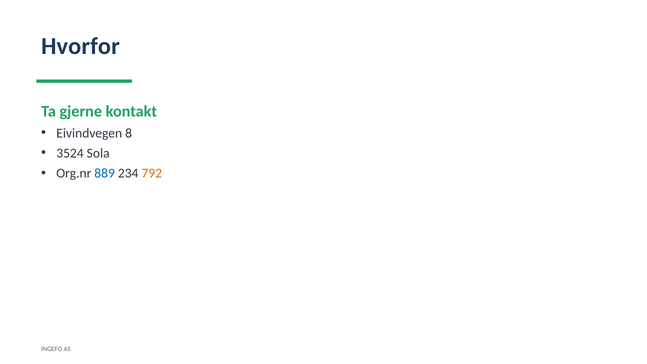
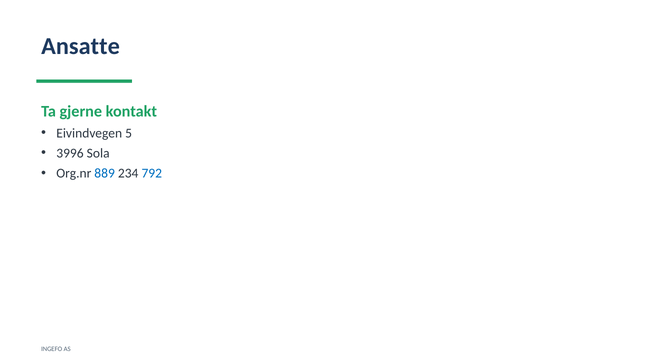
Hvorfor: Hvorfor -> Ansatte (81, 46)
8: 8 -> 5 (129, 133)
3524: 3524 -> 3996 (70, 153)
792 colour: orange -> blue (152, 174)
